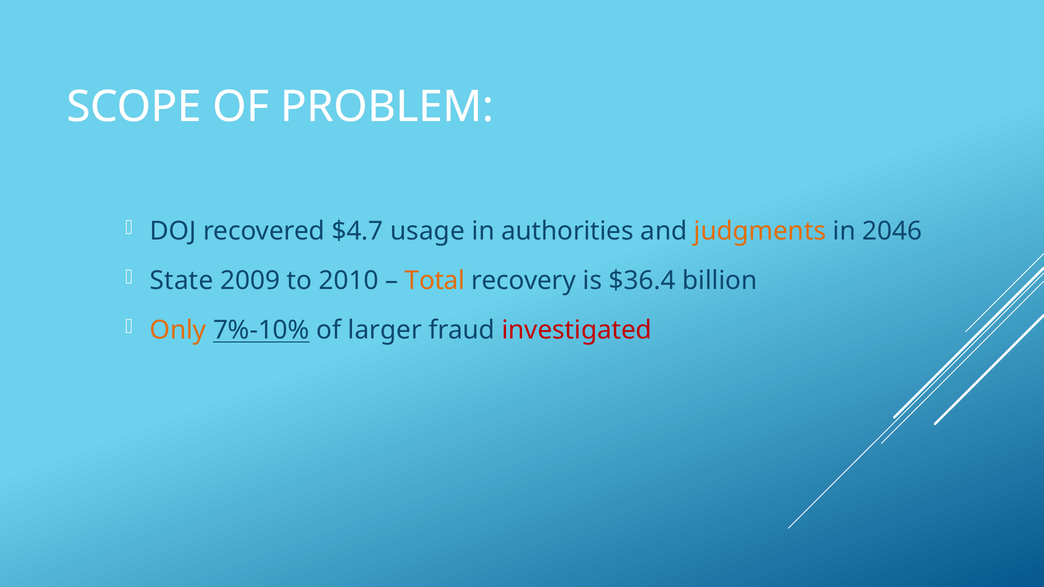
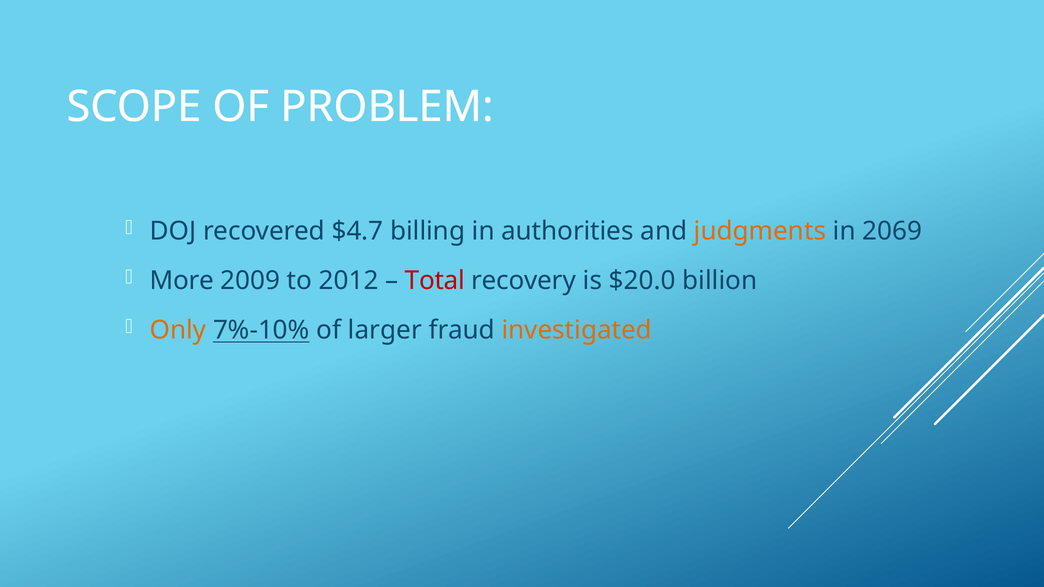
usage: usage -> billing (428, 231)
2046: 2046 -> 2069 (892, 231)
State: State -> More (182, 281)
2010: 2010 -> 2012 (349, 281)
Total colour: orange -> red (435, 281)
$36.4: $36.4 -> $20.0 (642, 281)
investigated colour: red -> orange (577, 330)
